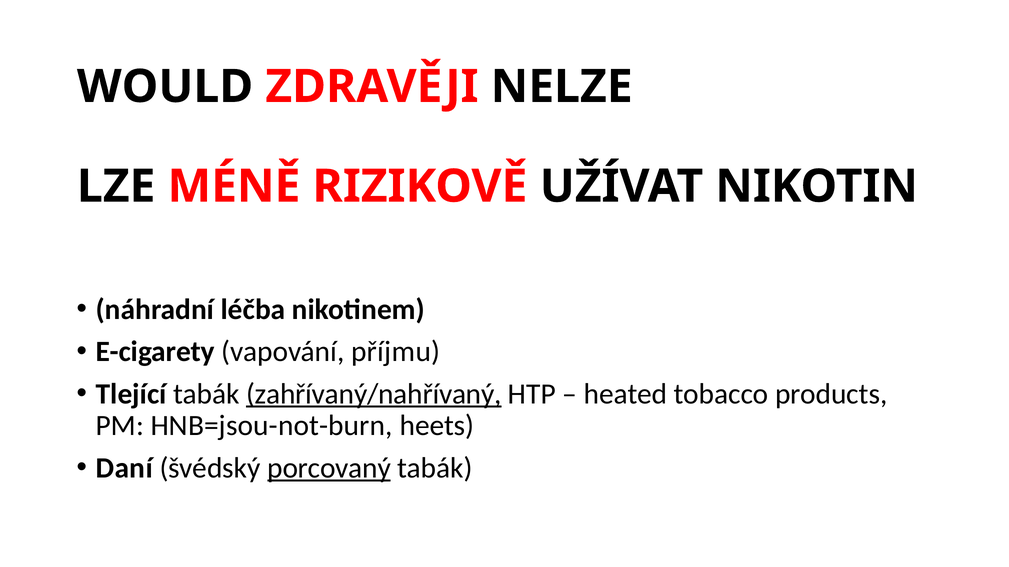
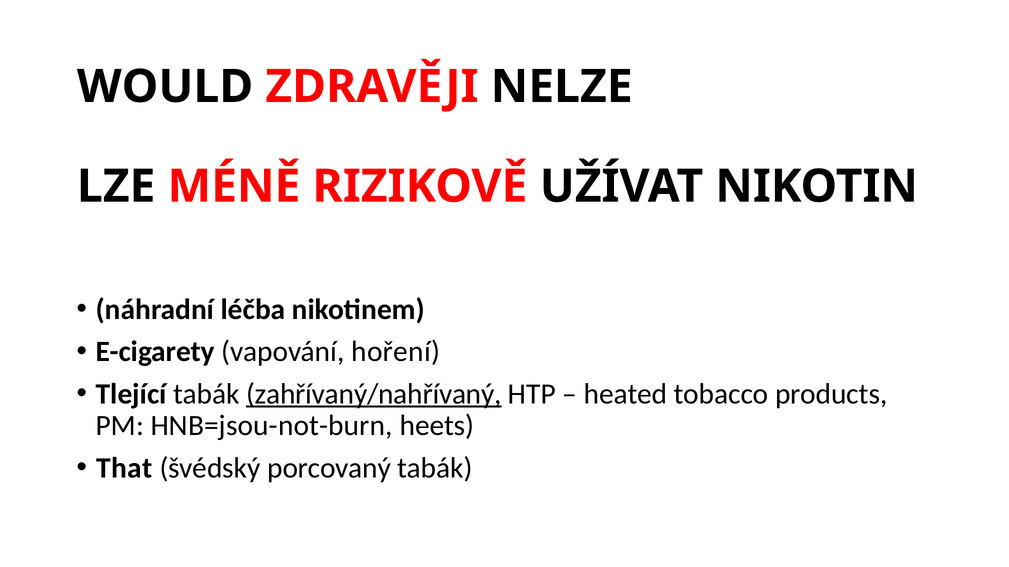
příjmu: příjmu -> hoření (396, 352)
Daní: Daní -> That (124, 468)
porcovaný underline: present -> none (329, 468)
